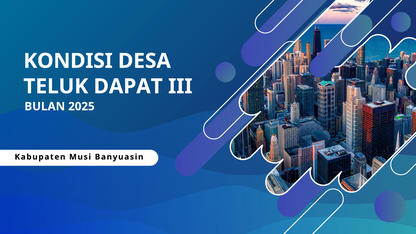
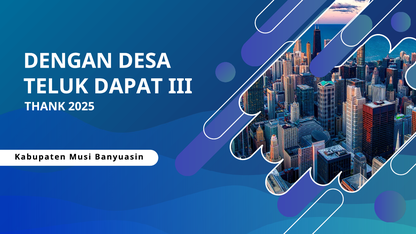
KONDISI: KONDISI -> DENGAN (68, 61)
BULAN: BULAN -> THANK (45, 106)
